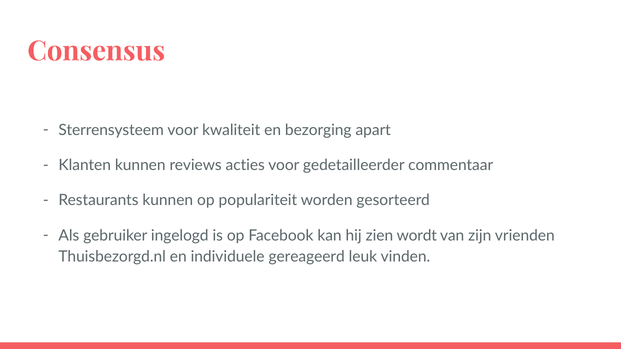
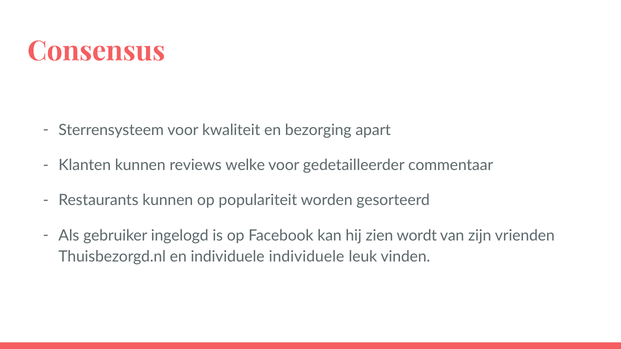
acties: acties -> welke (245, 165)
individuele gereageerd: gereageerd -> individuele (307, 257)
